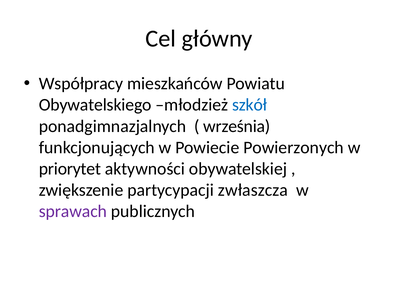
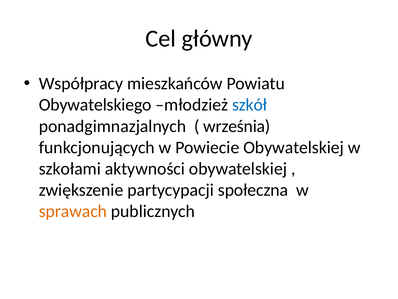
Powiecie Powierzonych: Powierzonych -> Obywatelskiej (294, 147)
priorytet: priorytet -> szkołami (70, 168)
zwłaszcza: zwłaszcza -> społeczna (253, 190)
sprawach colour: purple -> orange (73, 211)
